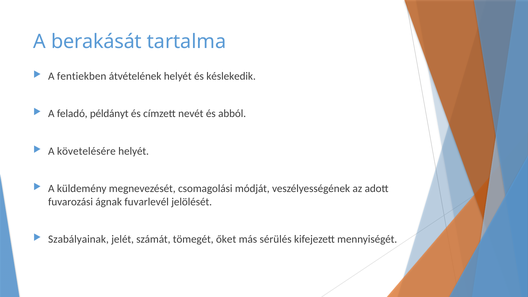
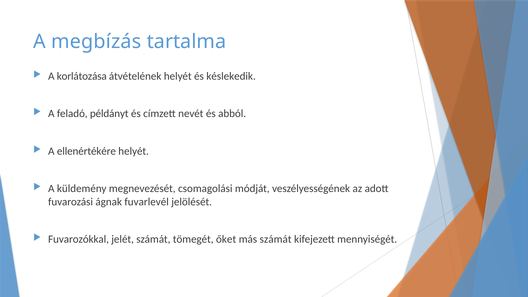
berakását: berakását -> megbízás (96, 42)
fentiekben: fentiekben -> korlátozása (82, 76)
követelésére: követelésére -> ellenértékére (86, 151)
Szabályainak: Szabályainak -> Fuvarozókkal (79, 239)
más sérülés: sérülés -> számát (276, 239)
